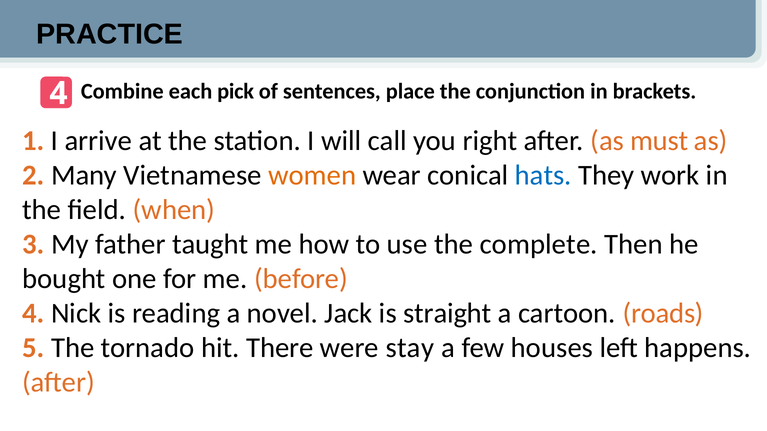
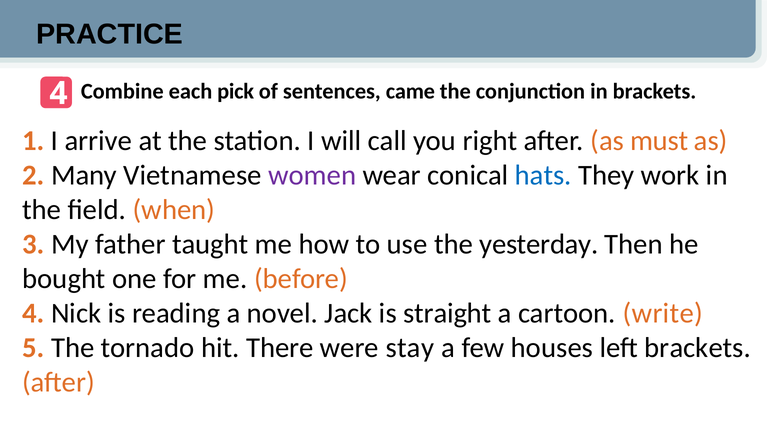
place: place -> came (410, 92)
women colour: orange -> purple (312, 175)
complete: complete -> yesterday (539, 244)
roads: roads -> write (663, 313)
left happens: happens -> brackets (698, 348)
